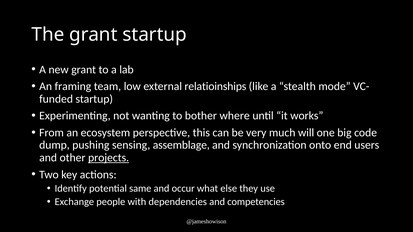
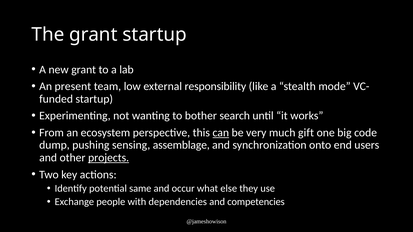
framing: framing -> present (73, 86)
relatioinships: relatioinships -> responsibility (215, 86)
where: where -> search (235, 116)
can underline: none -> present (221, 133)
will: will -> gift (306, 133)
